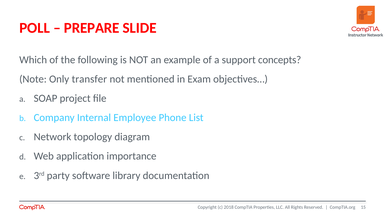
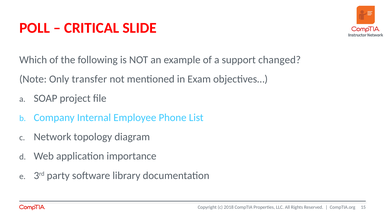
PREPARE: PREPARE -> CRITICAL (92, 28)
concepts: concepts -> changed (280, 60)
